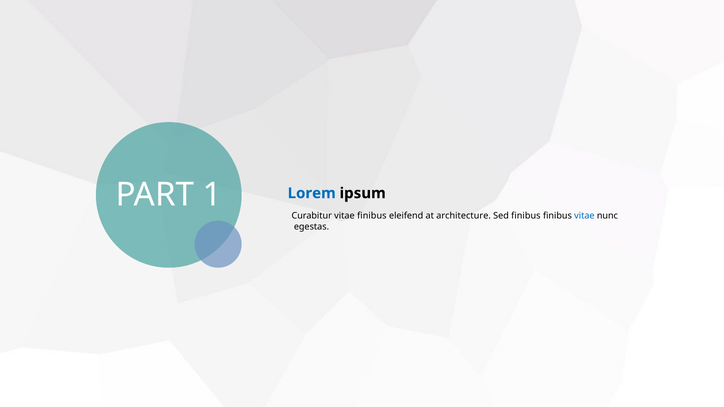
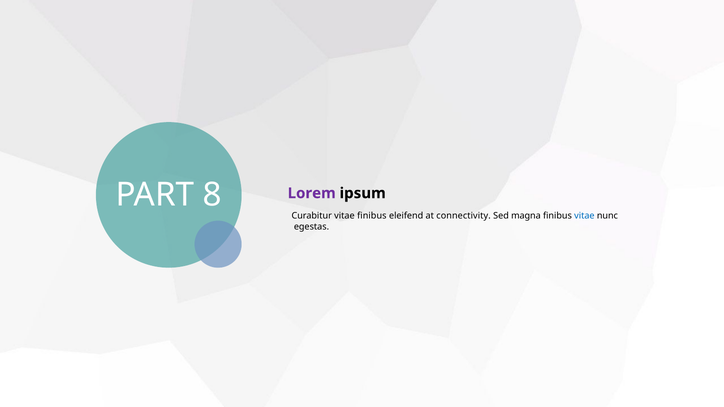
1: 1 -> 8 (212, 195)
architecture: architecture -> connectivity (464, 216)
Sed finibus: finibus -> magna (526, 216)
Lorem colour: blue -> purple (312, 193)
